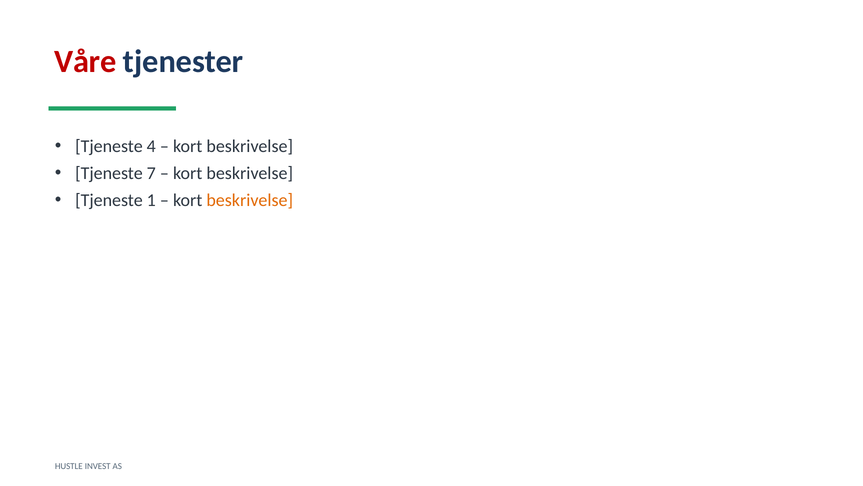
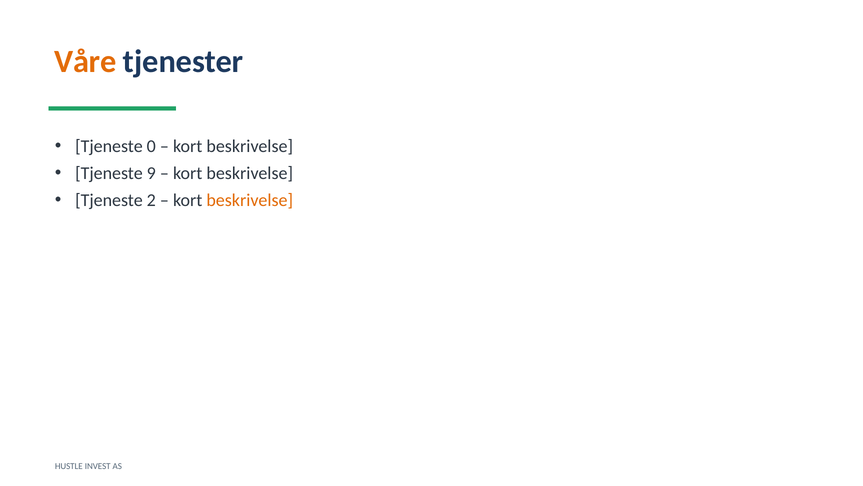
Våre colour: red -> orange (85, 62)
4: 4 -> 0 (151, 146)
7: 7 -> 9 (151, 173)
1: 1 -> 2 (151, 200)
